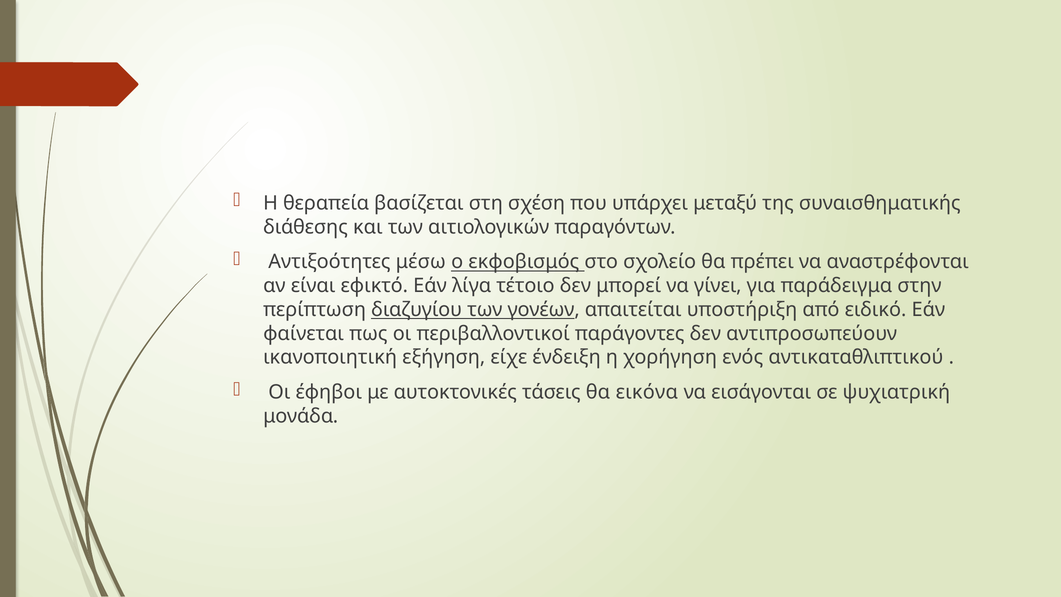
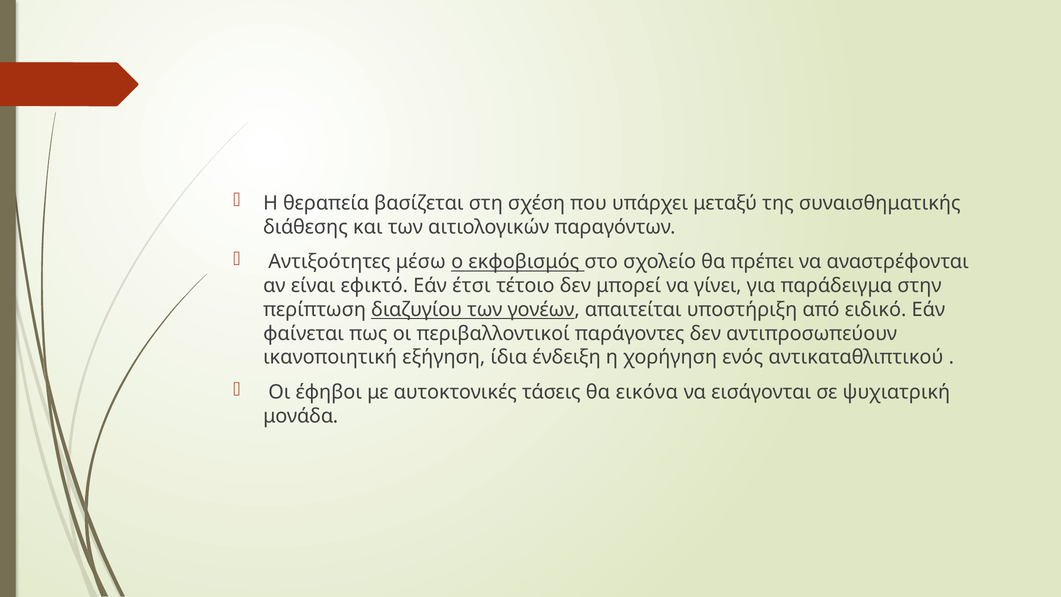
λίγα: λίγα -> έτσι (471, 286)
είχε: είχε -> ίδια (509, 357)
